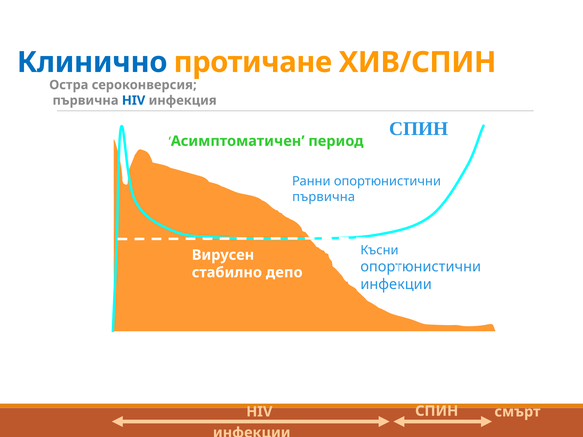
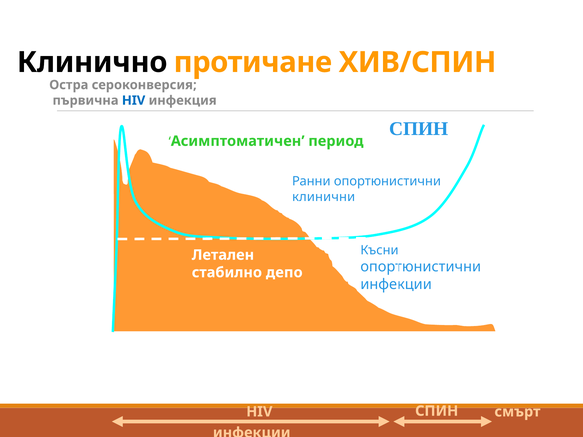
Клинично colour: blue -> black (92, 62)
първична: първична -> клинични (324, 197)
Вирусен: Вирусен -> Летален (223, 255)
